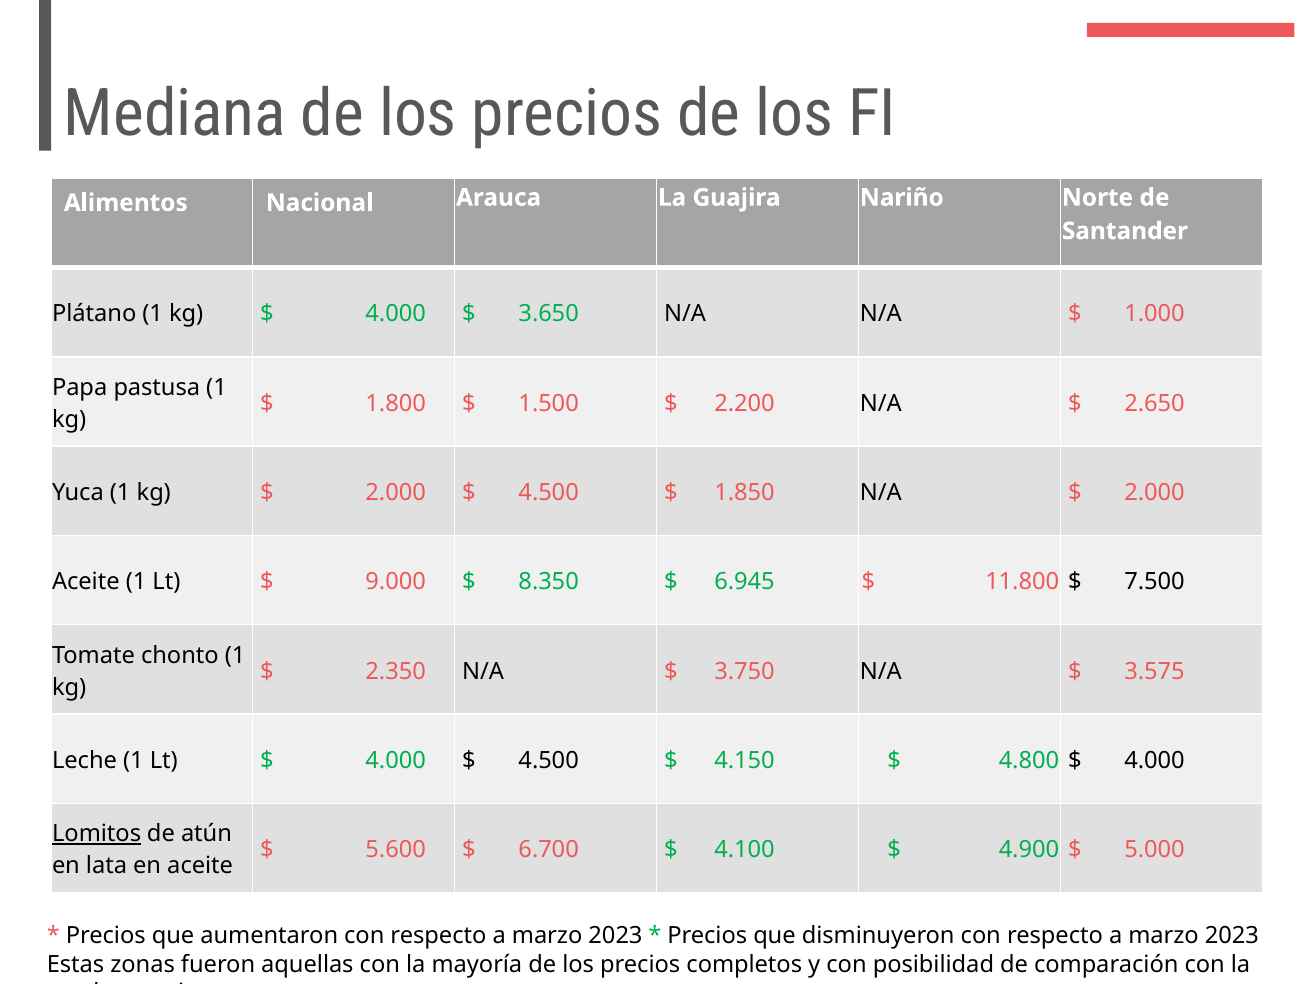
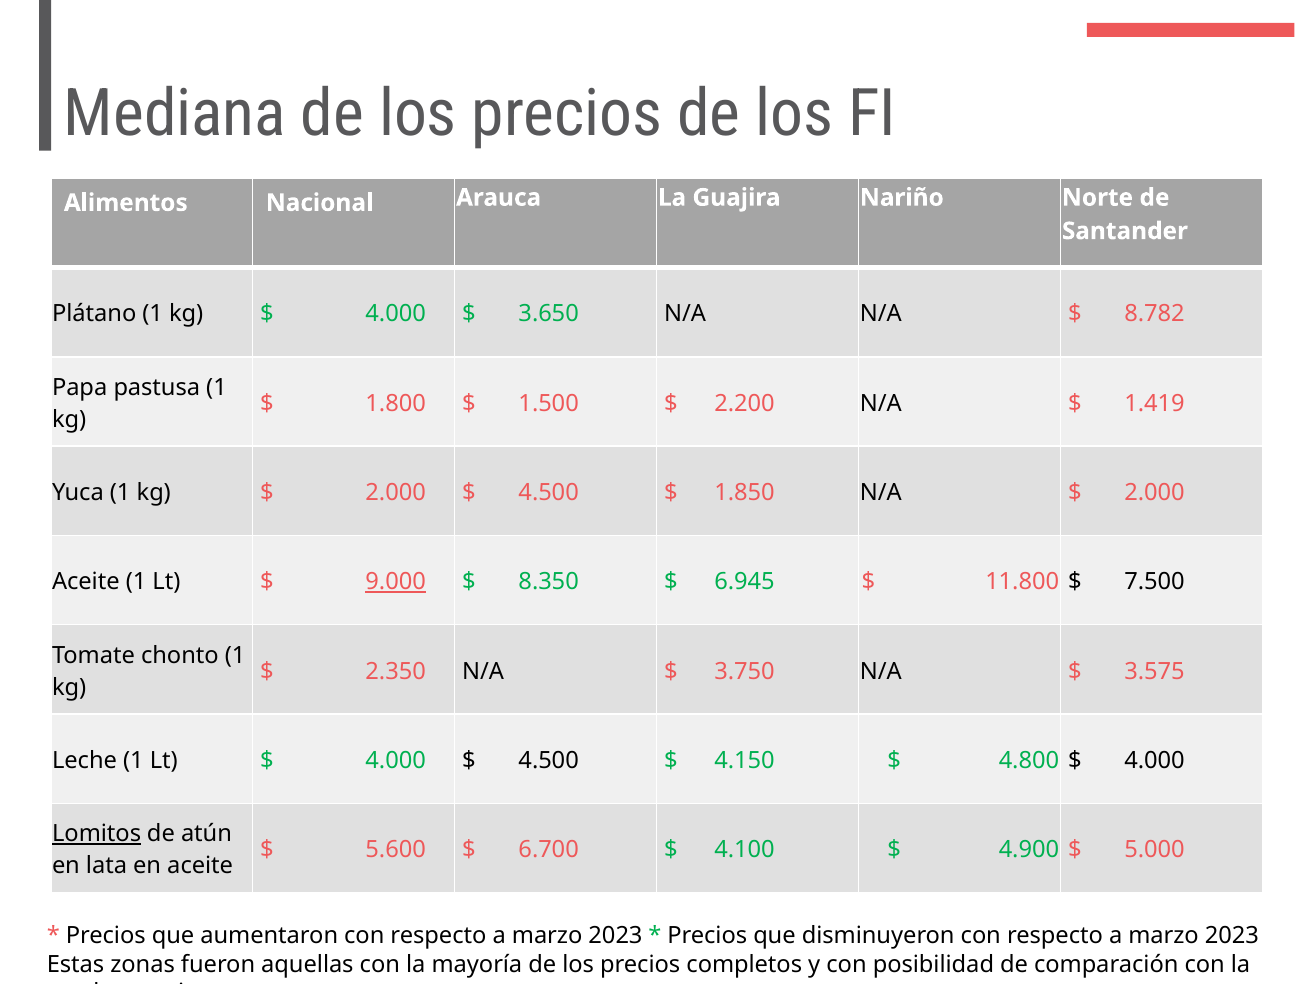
1.000: 1.000 -> 8.782 (1155, 314)
2.650: 2.650 -> 1.419 (1155, 403)
9.000 underline: none -> present (396, 582)
